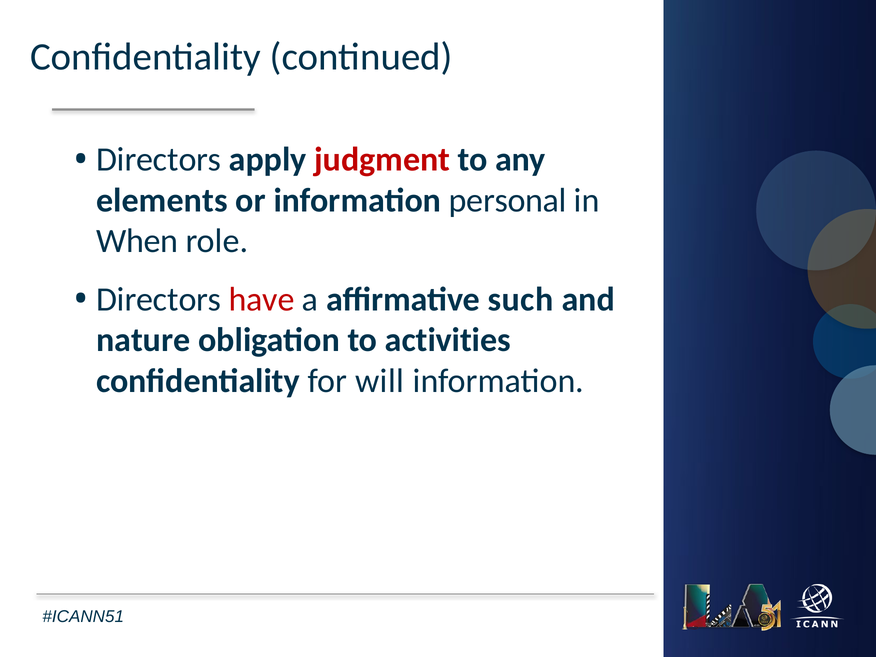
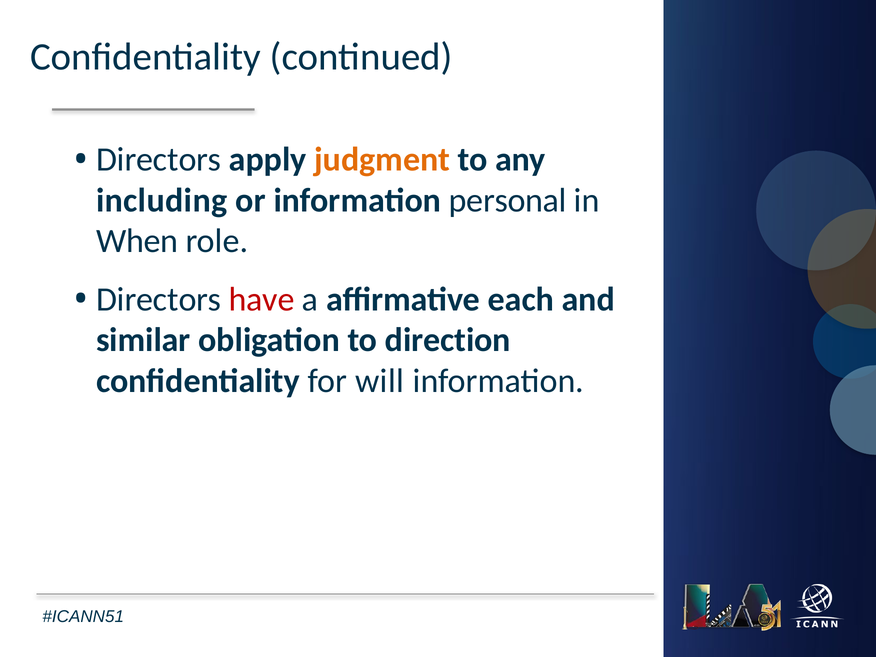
judgment colour: red -> orange (382, 160)
elements: elements -> including (162, 200)
such: such -> each (521, 299)
nature: nature -> similar (143, 340)
activities: activities -> direction (448, 340)
